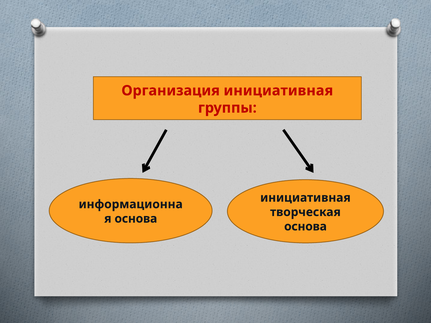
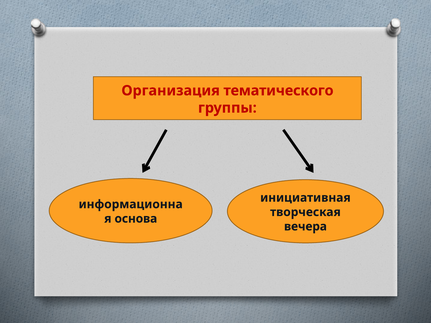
Организация инициативная: инициативная -> тематического (279, 91)
основа: основа -> вечера (305, 227)
